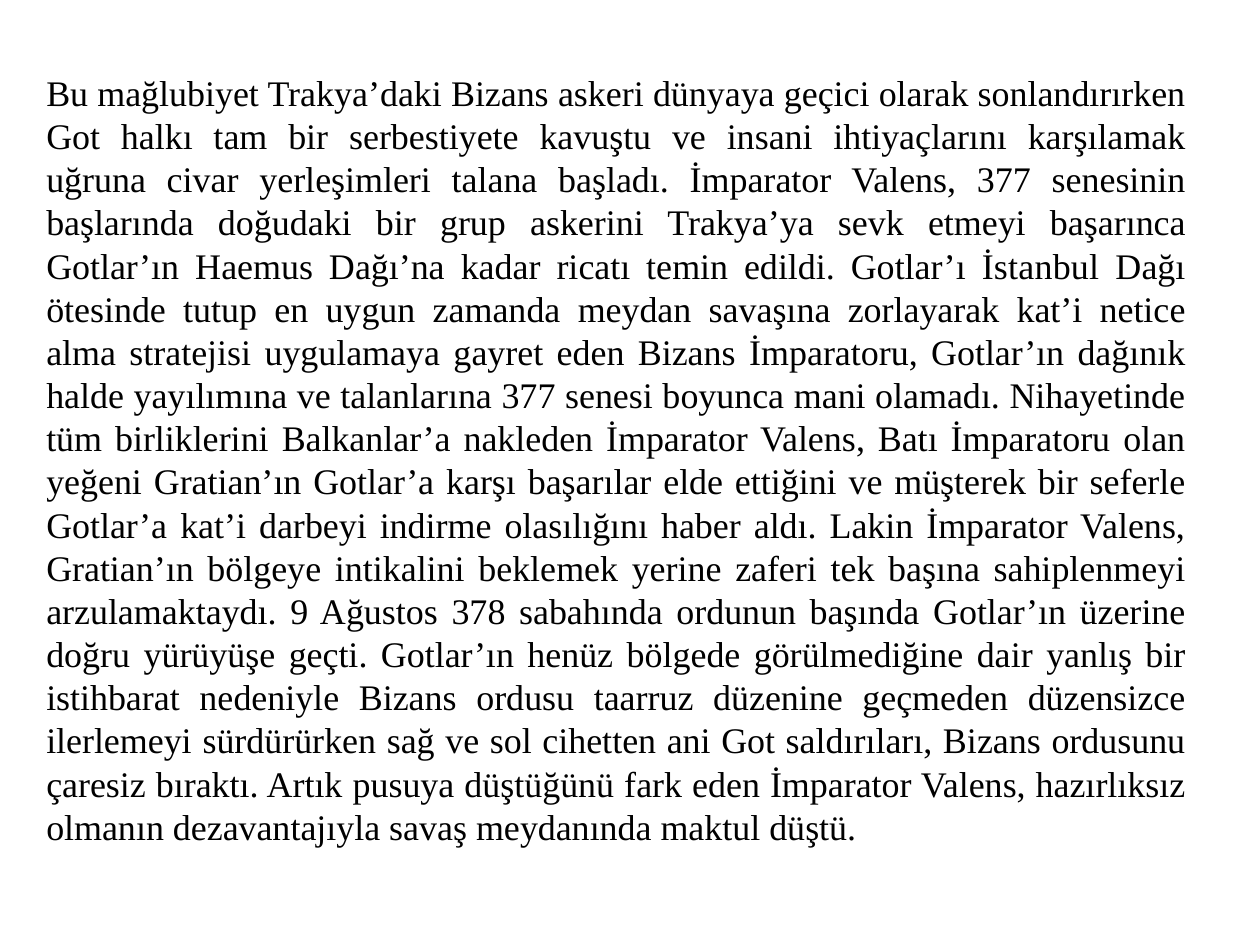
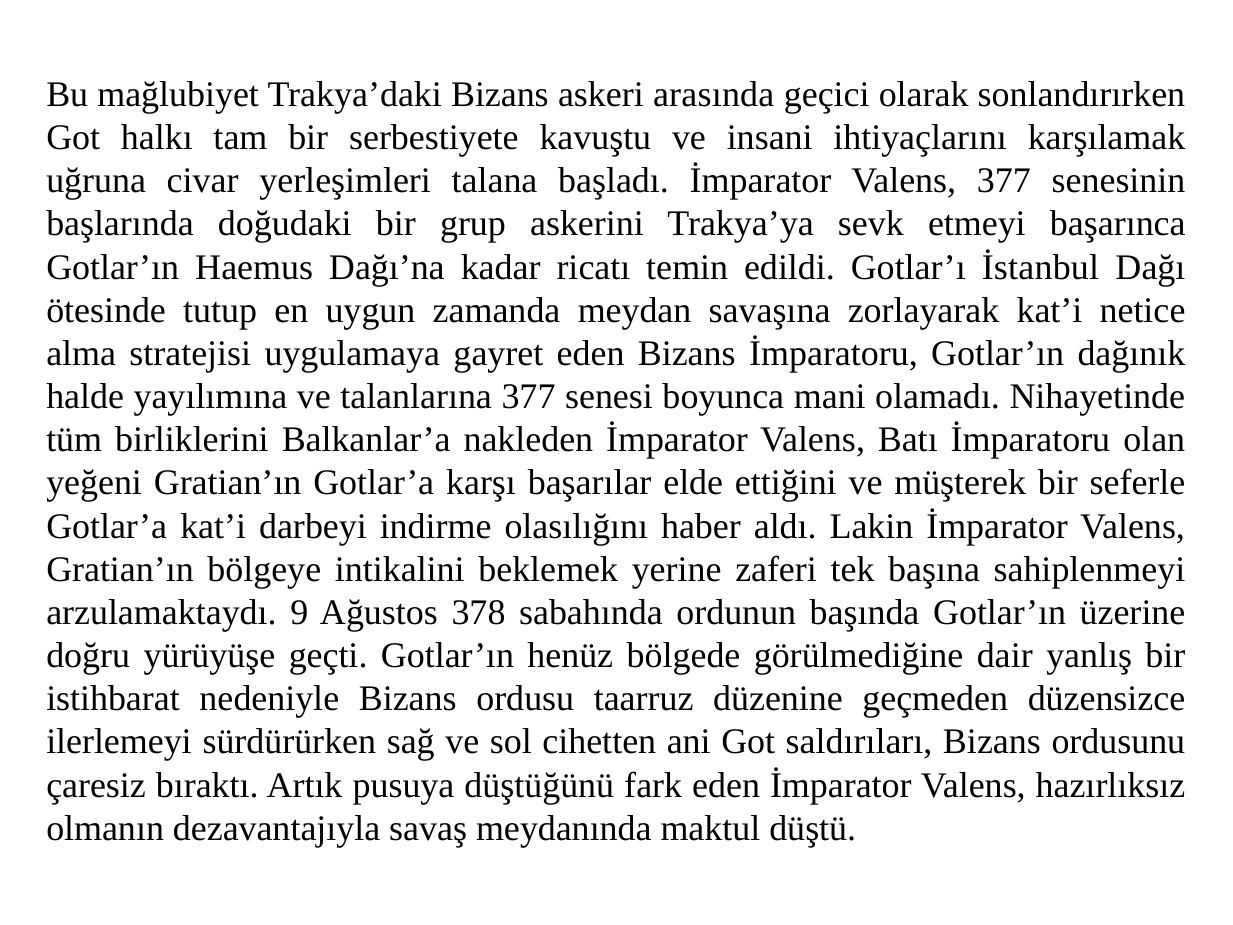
dünyaya: dünyaya -> arasında (714, 95)
